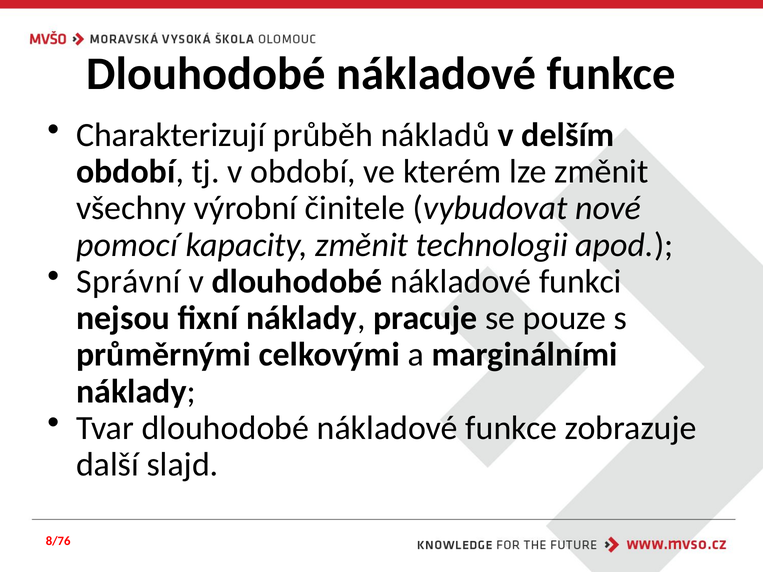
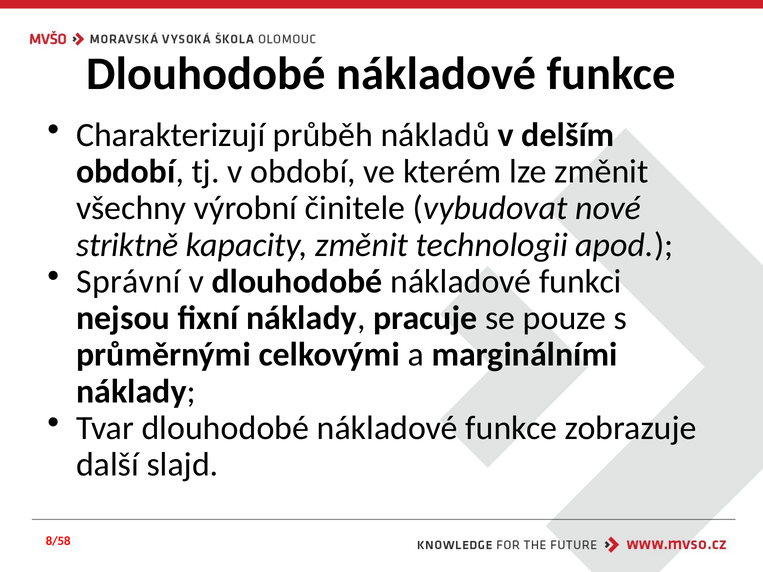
pomocí: pomocí -> striktně (127, 245)
8/76: 8/76 -> 8/58 (58, 541)
